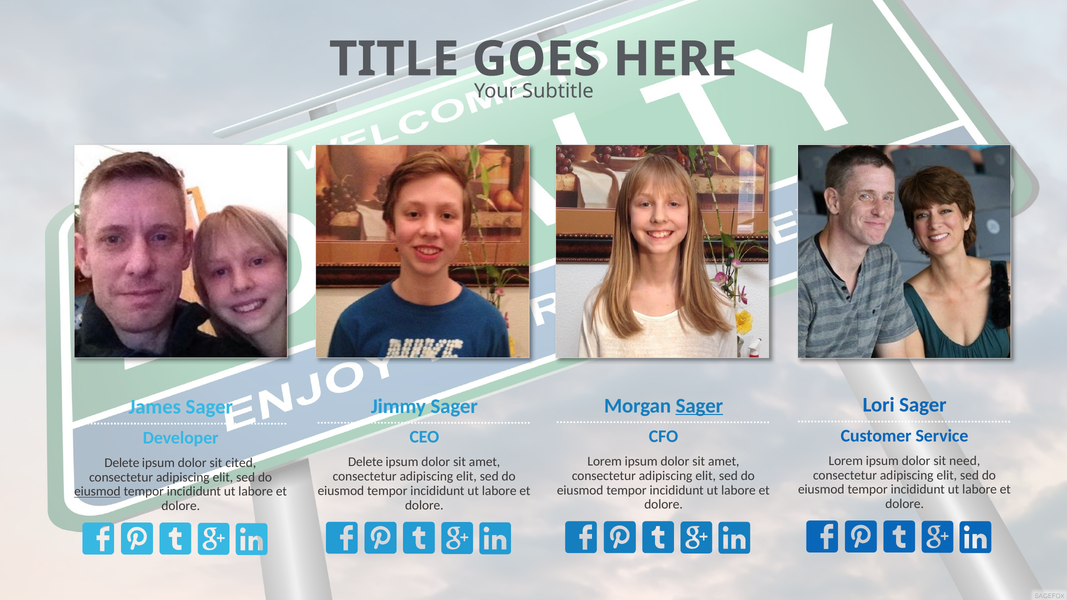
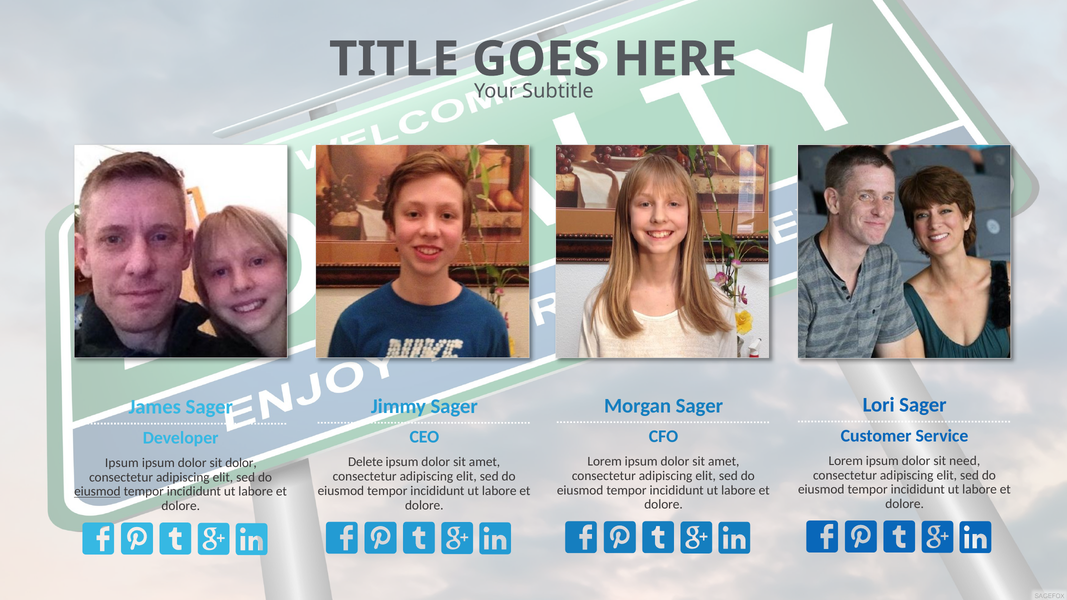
Sager underline: present -> none (699, 406)
Delete: Delete -> Ipsum (122, 463)
sit cited: cited -> dolor (241, 463)
